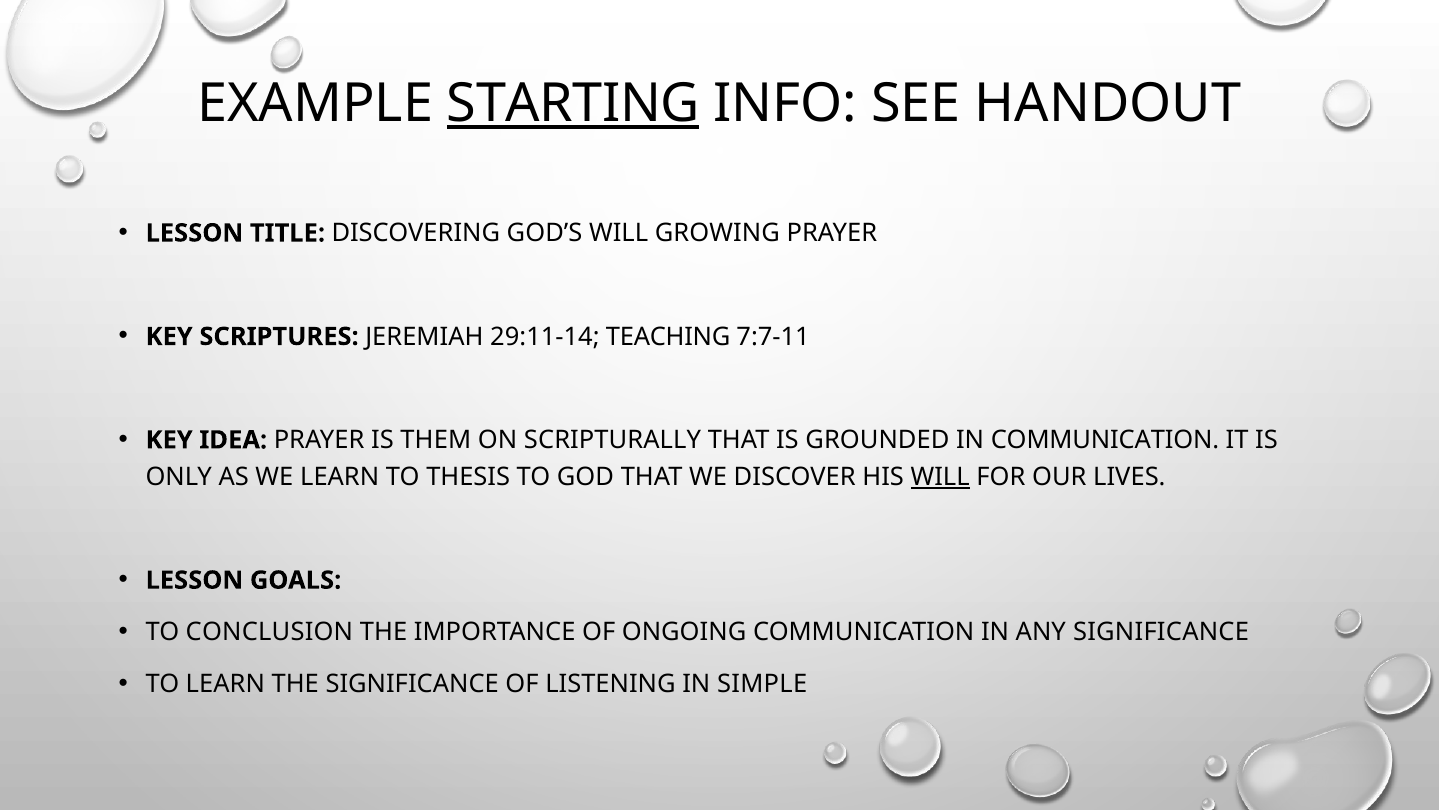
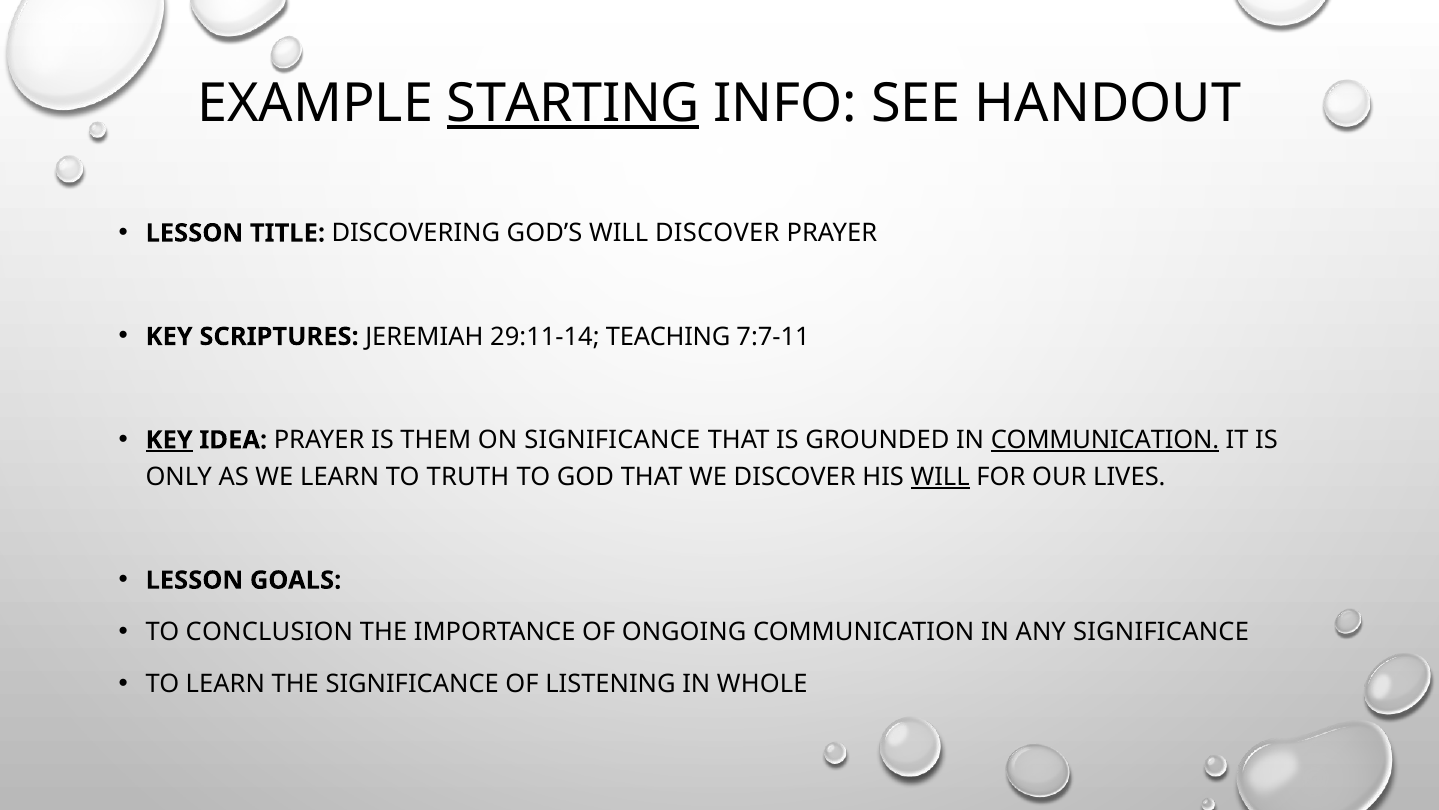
WILL GROWING: GROWING -> DISCOVER (717, 233)
KEY underline: none -> present (169, 440)
ON SCRIPTURALLY: SCRIPTURALLY -> SIGNIFICANCE (612, 440)
COMMUNICATION underline: none -> present (1105, 440)
THESIS: THESIS -> TRUTH (468, 476)
SIMPLE: SIMPLE -> WHOLE (762, 683)
